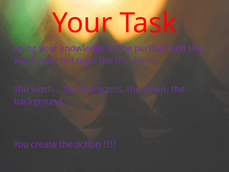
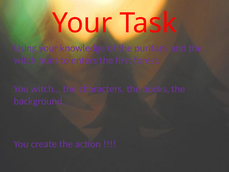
target: target -> enters (84, 60)
when: when -> books (156, 89)
